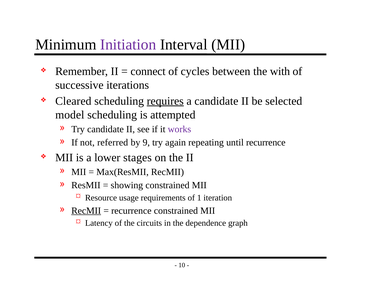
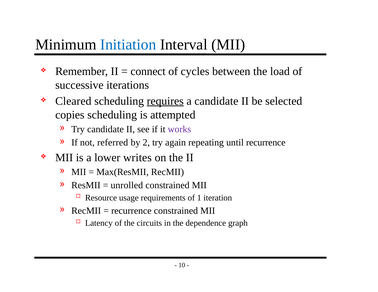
Initiation colour: purple -> blue (128, 45)
with: with -> load (280, 71)
model: model -> copies (70, 115)
9: 9 -> 2 (146, 143)
stages: stages -> writes (137, 158)
showing: showing -> unrolled (127, 185)
RecMII underline: present -> none (86, 211)
